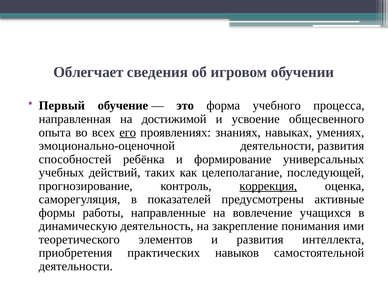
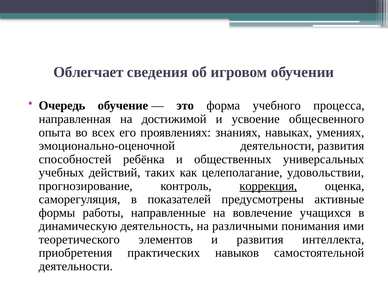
Первый: Первый -> Очередь (62, 106)
его underline: present -> none (128, 132)
формирование: формирование -> общественных (233, 159)
последующей: последующей -> удовольствии (326, 173)
закрепление: закрепление -> различными (245, 226)
